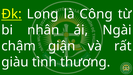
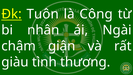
Long: Long -> Tuôn (43, 14)
